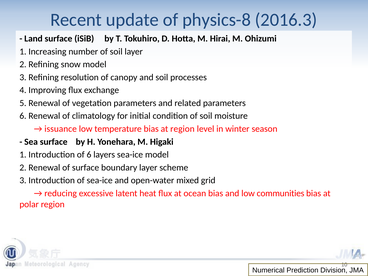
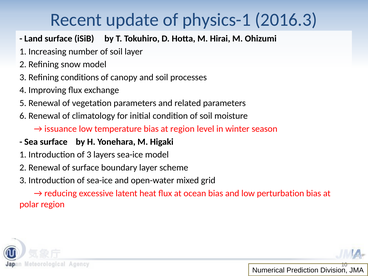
physics-8: physics-8 -> physics-1 (217, 20)
resolution: resolution -> conditions (80, 77)
of 6: 6 -> 3 (89, 155)
communities: communities -> perturbation (281, 193)
